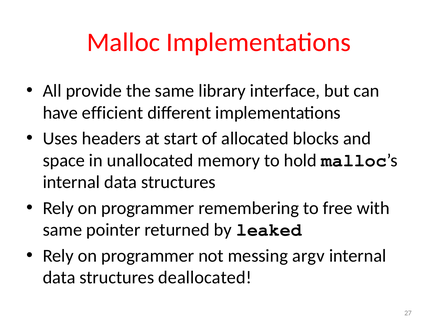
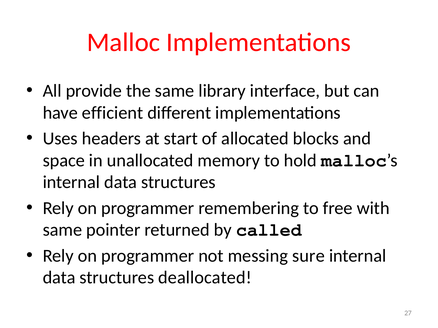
leaked: leaked -> called (269, 230)
argv: argv -> sure (308, 256)
